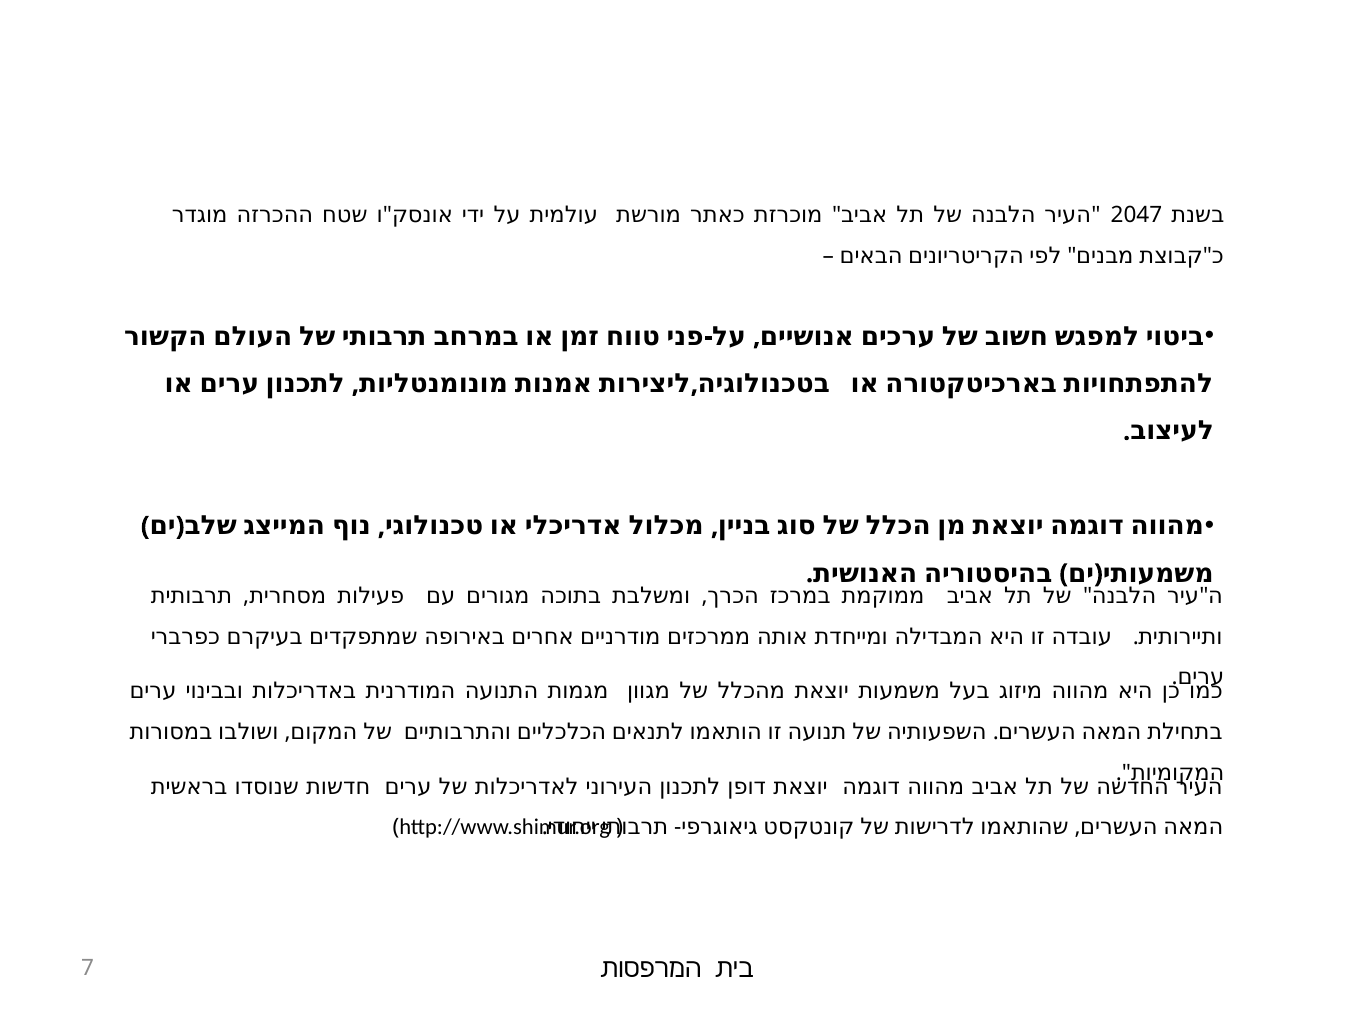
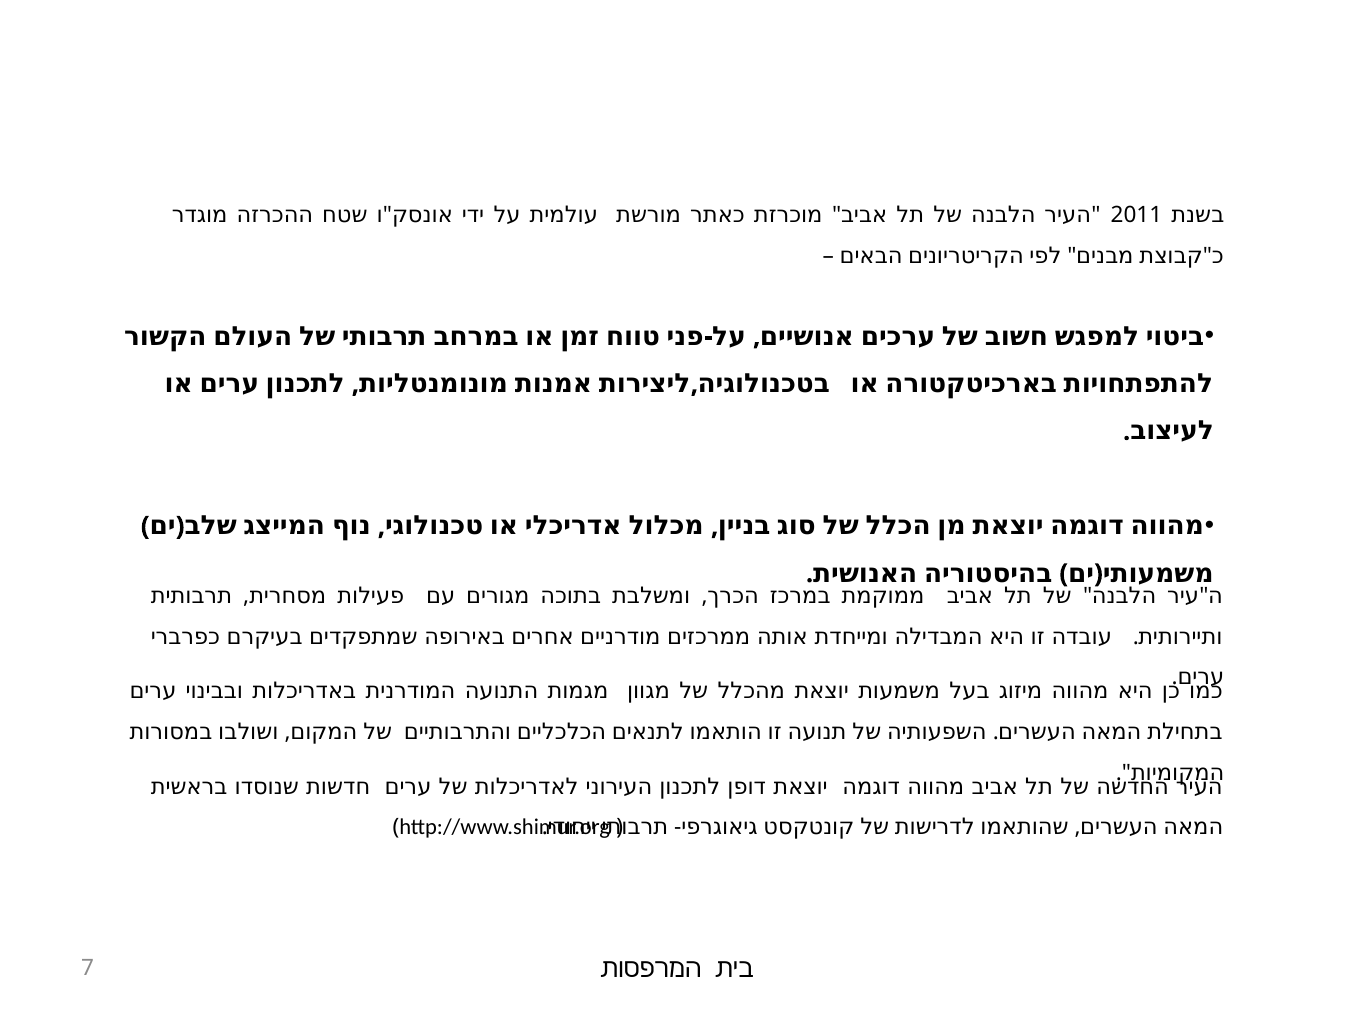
2047: 2047 -> 2011 (1136, 215)
